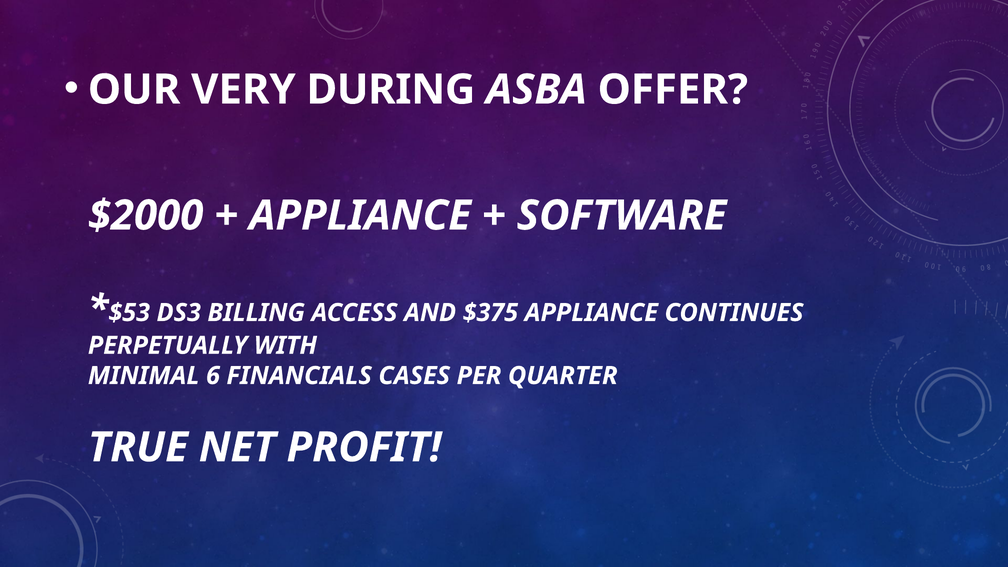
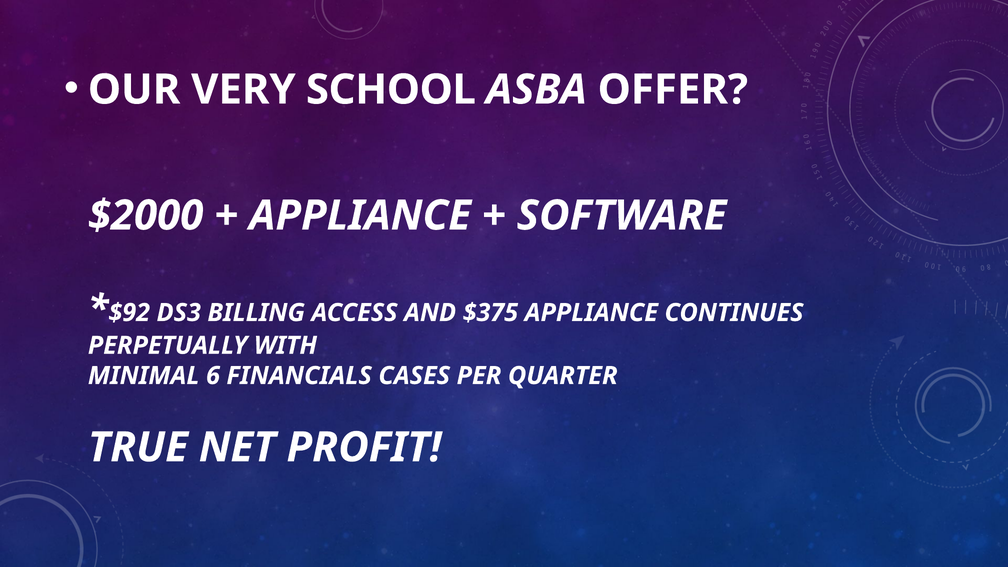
DURING: DURING -> SCHOOL (391, 90)
$53: $53 -> $92 (129, 313)
